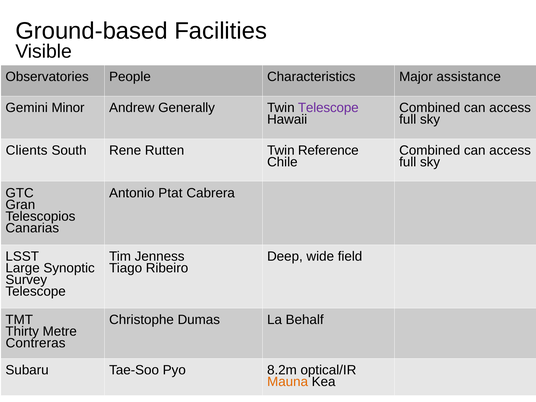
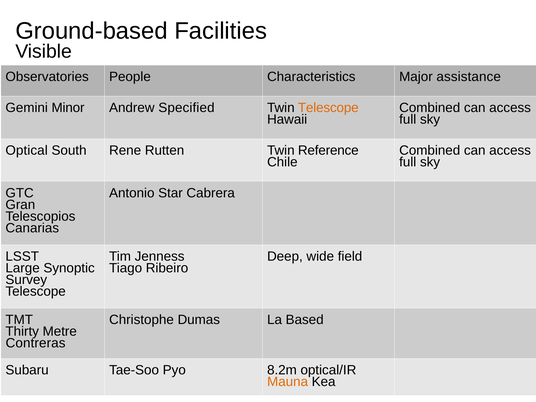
Generally: Generally -> Specified (186, 108)
Telescope colour: purple -> orange (328, 108)
Clients: Clients -> Optical (27, 150)
Ptat: Ptat -> Star (171, 193)
Behalf: Behalf -> Based (305, 320)
